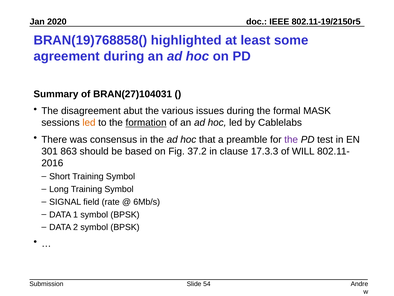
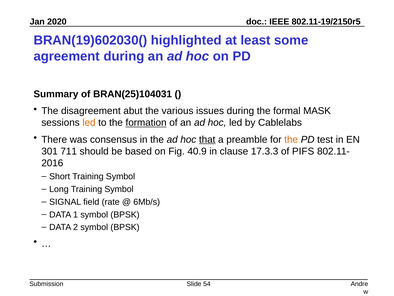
BRAN(19)768858(: BRAN(19)768858( -> BRAN(19)602030( (90, 40)
BRAN(27)104031: BRAN(27)104031 -> BRAN(25)104031 (133, 94)
that underline: none -> present (207, 139)
the colour: purple -> orange (291, 139)
863: 863 -> 711 (69, 151)
37.2: 37.2 -> 40.9 (197, 151)
WILL: WILL -> PIFS (303, 151)
